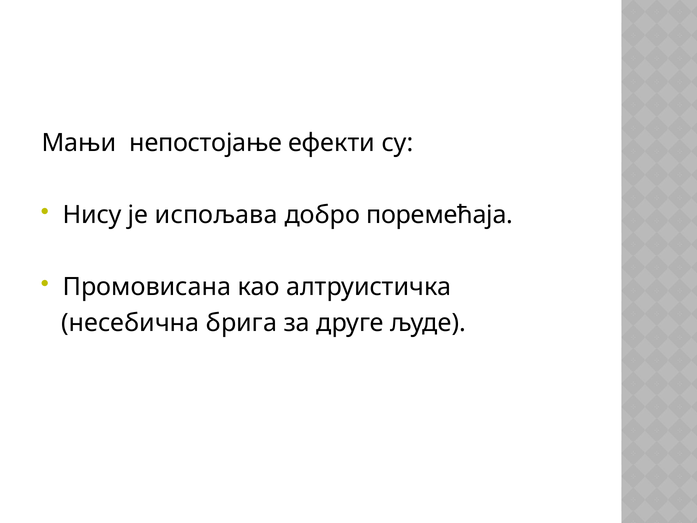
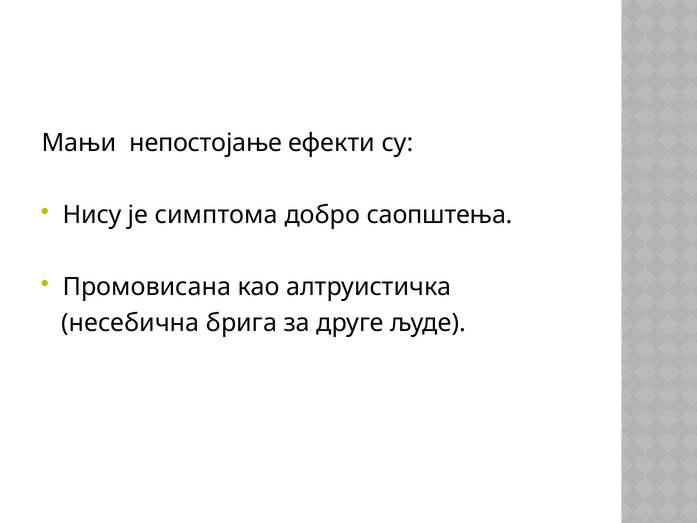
испољава: испољава -> симптома (216, 215)
поремећаја: поремећаја -> саопштења (440, 215)
